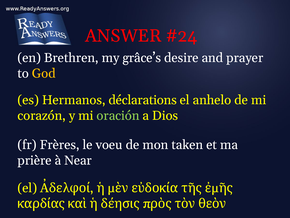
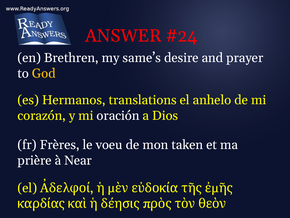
grâce’s: grâce’s -> same’s (142, 58)
déclarations: déclarations -> translations (143, 100)
oración colour: light green -> white (118, 115)
